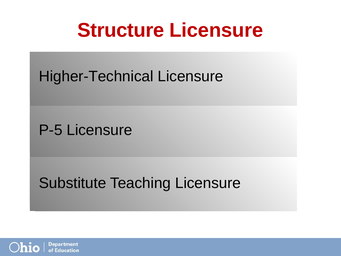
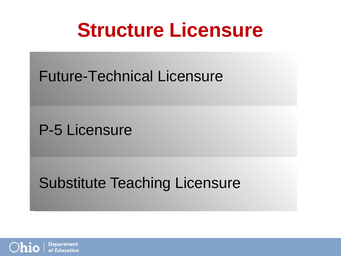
Higher-Technical: Higher-Technical -> Future-Technical (96, 76)
